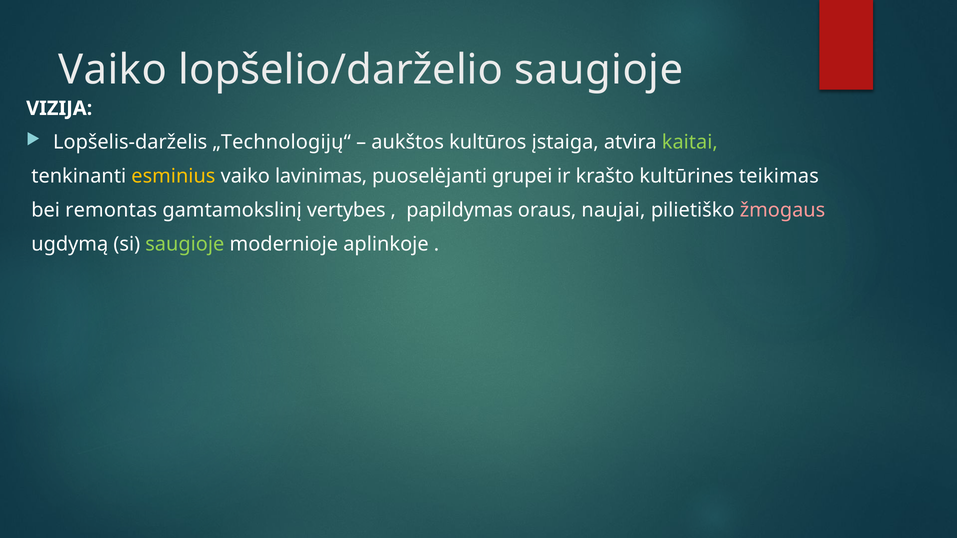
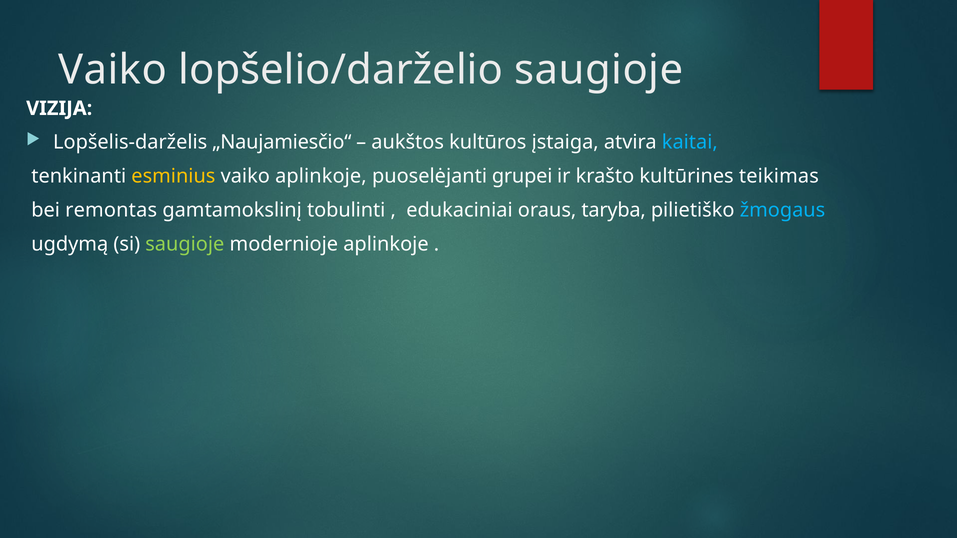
„Technologijų“: „Technologijų“ -> „Naujamiesčio“ (282, 142)
kaitai colour: light green -> light blue (690, 142)
vaiko lavinimas: lavinimas -> aplinkoje (321, 176)
vertybes: vertybes -> tobulinti (346, 210)
papildymas: papildymas -> edukaciniai (459, 210)
naujai: naujai -> taryba (614, 210)
žmogaus colour: pink -> light blue (783, 210)
